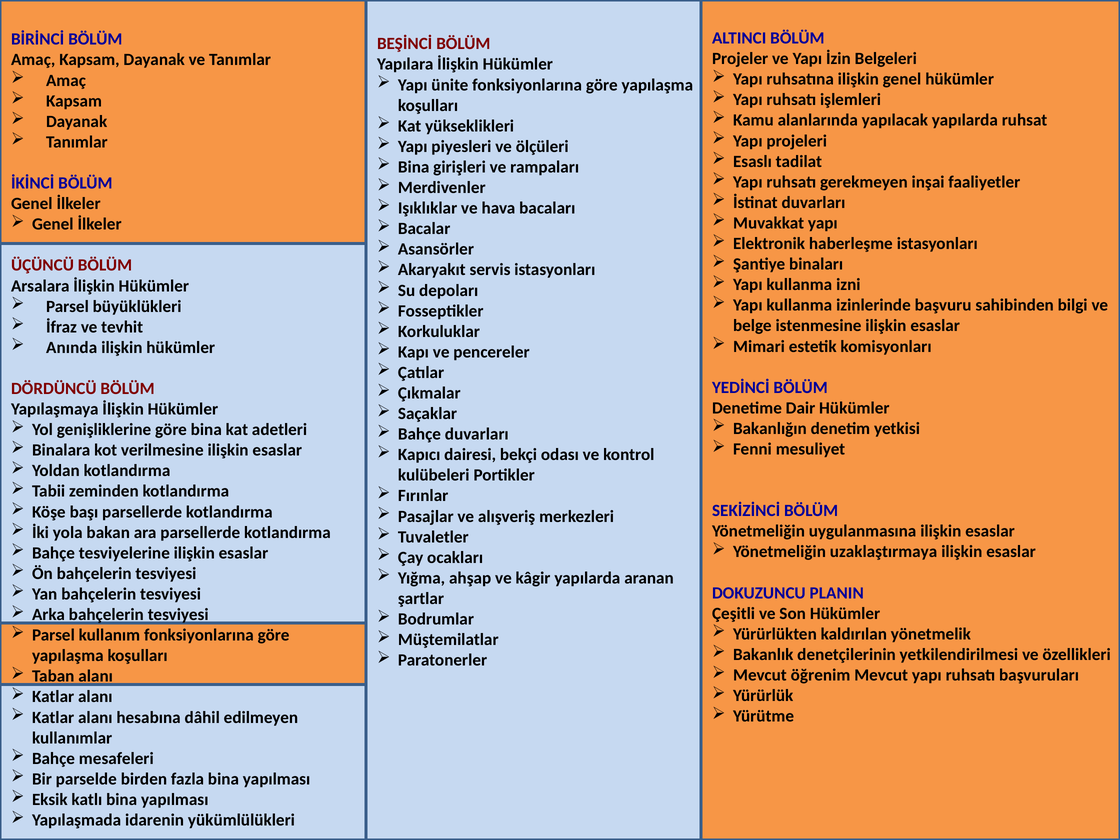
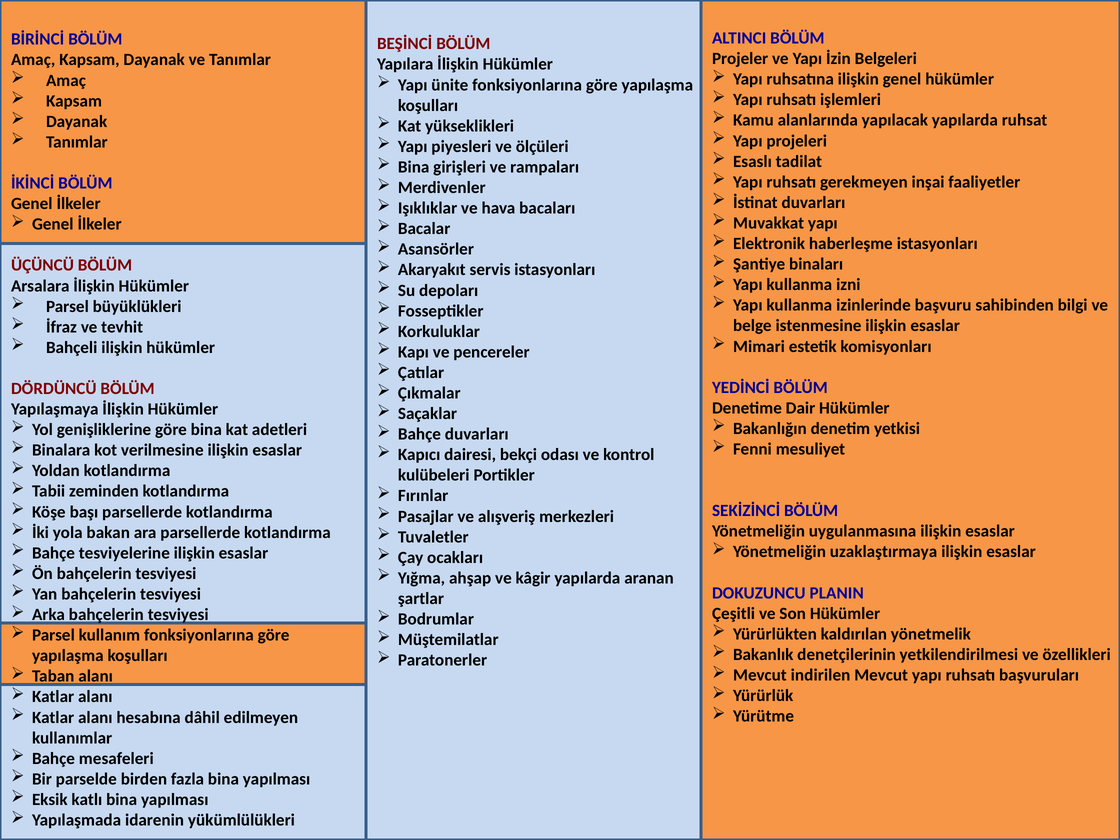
Anında: Anında -> Bahçeli (72, 348)
öğrenim: öğrenim -> indirilen (821, 675)
